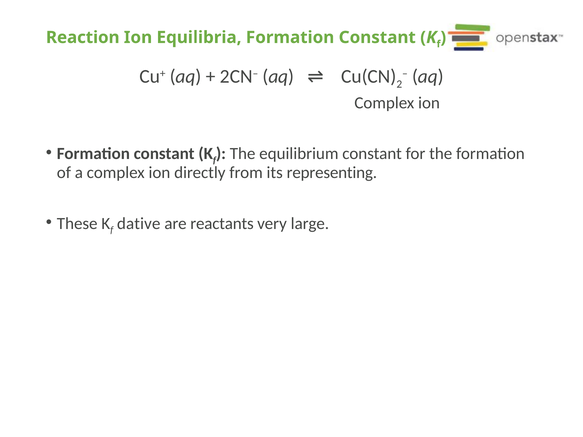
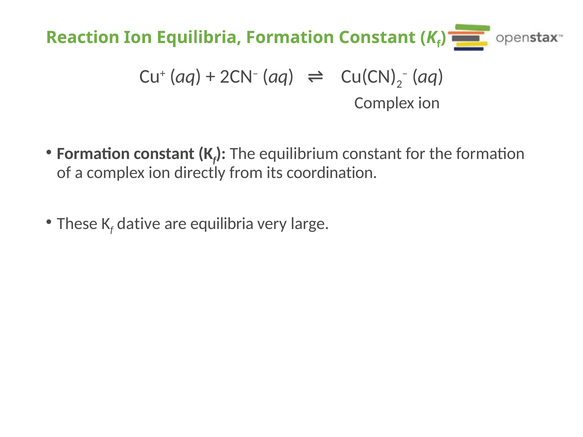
representing: representing -> coordination (332, 173)
are reactants: reactants -> equilibria (222, 224)
